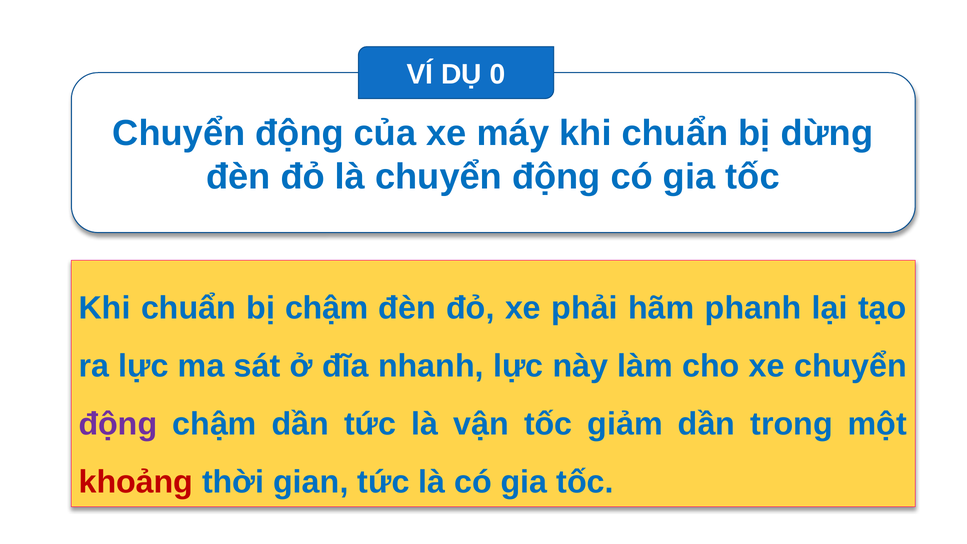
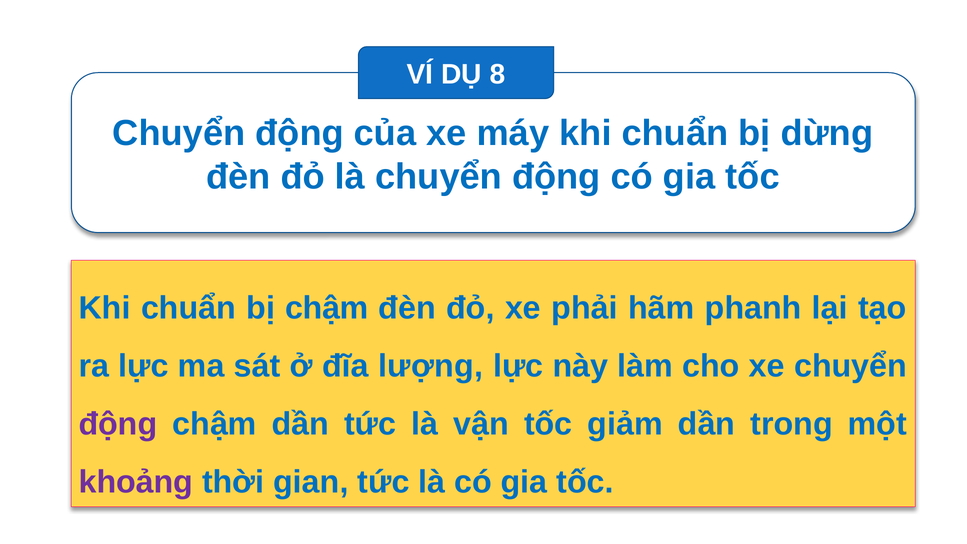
0: 0 -> 8 (497, 75)
nhanh: nhanh -> lượng (431, 366)
khoảng colour: red -> purple (136, 482)
